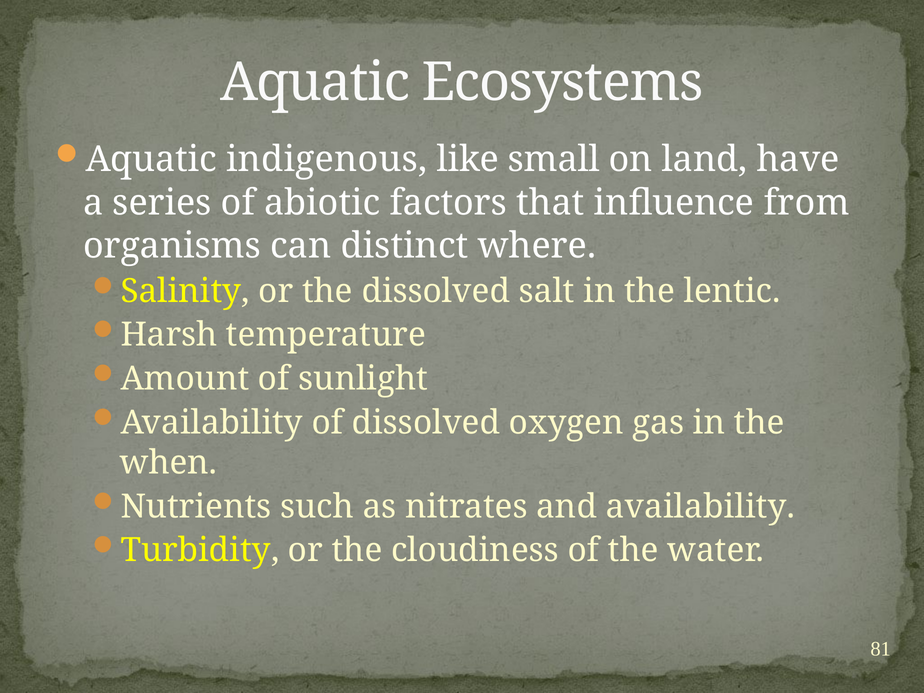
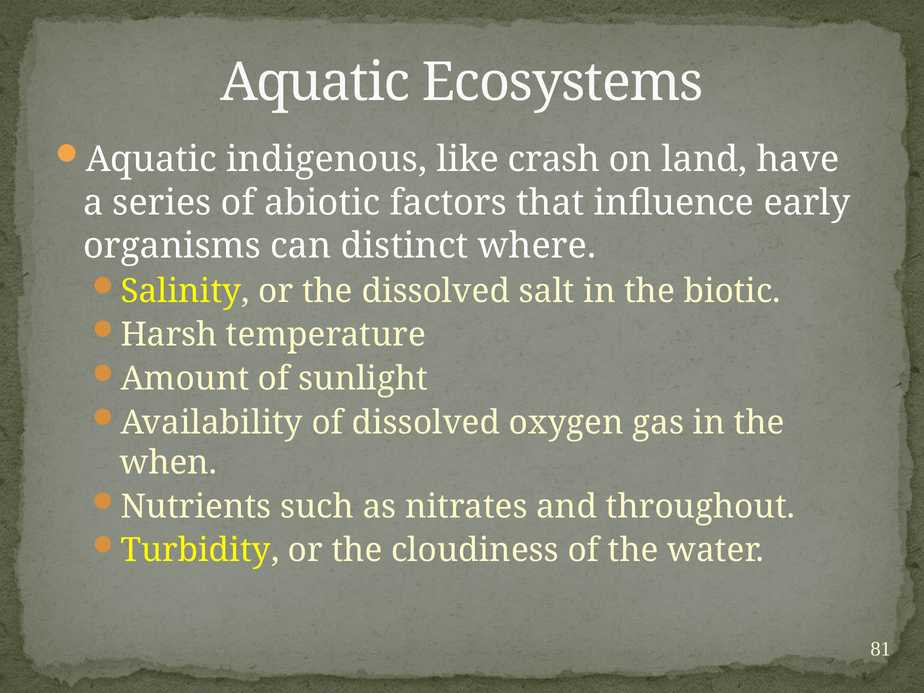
small: small -> crash (554, 160)
from: from -> early (807, 203)
lentic: lentic -> biotic (732, 291)
and availability: availability -> throughout (700, 507)
